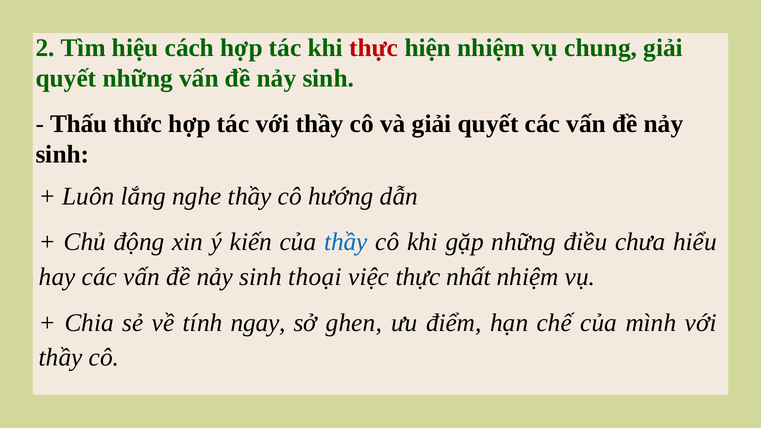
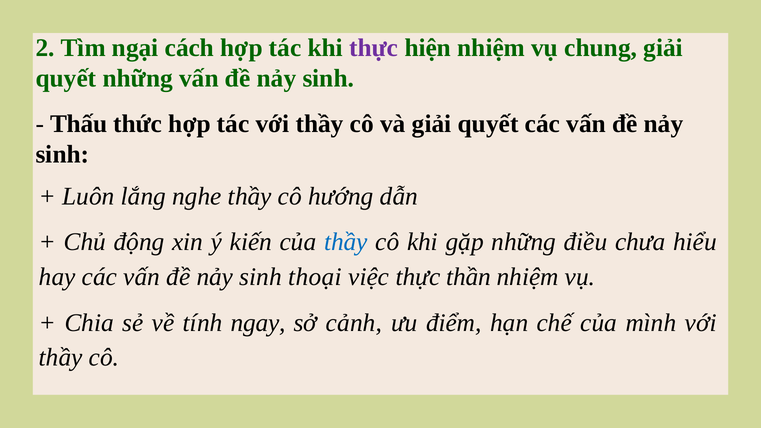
hiệu: hiệu -> ngại (135, 48)
thực colour: red -> purple (374, 48)
nhất: nhất -> thần (469, 277)
ghen: ghen -> cảnh (354, 323)
